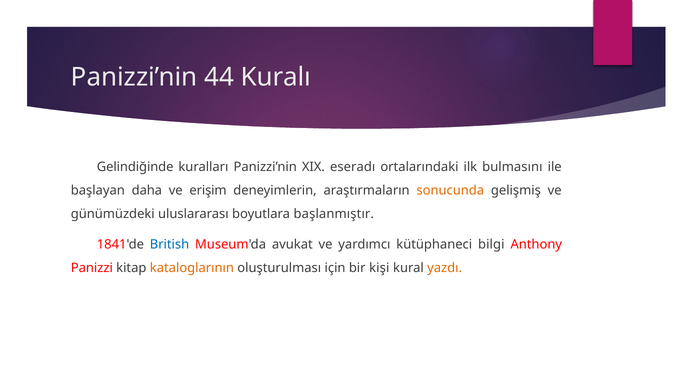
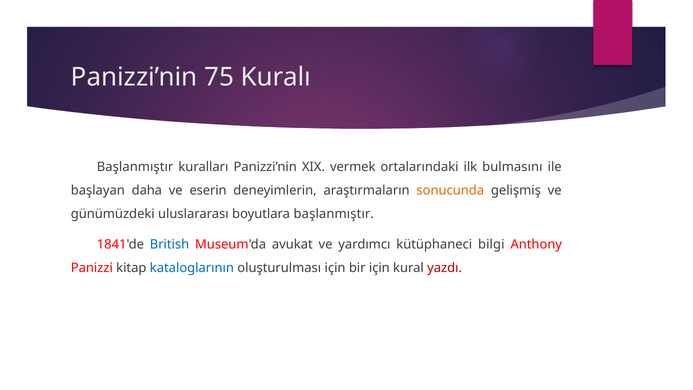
44: 44 -> 75 (219, 77)
Gelindiğinde: Gelindiğinde -> Başlanmıştır (135, 167)
eseradı: eseradı -> vermek (353, 167)
erişim: erişim -> eserin (208, 190)
kataloglarının colour: orange -> blue (192, 268)
bir kişi: kişi -> için (379, 268)
yazdı colour: orange -> red (445, 268)
